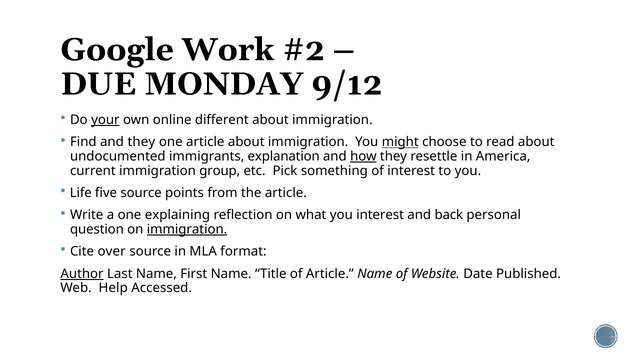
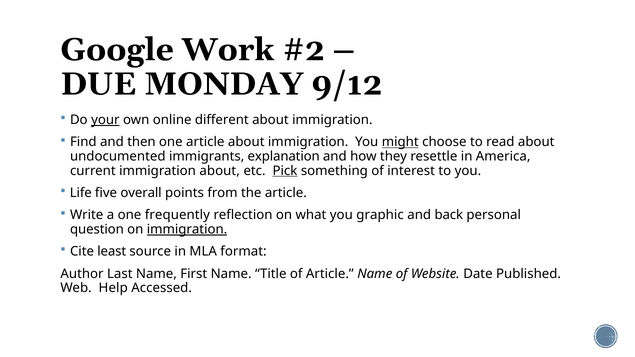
and they: they -> then (141, 142)
how underline: present -> none (363, 156)
immigration group: group -> about (220, 171)
Pick underline: none -> present (285, 171)
five source: source -> overall (141, 193)
explaining: explaining -> frequently (177, 215)
you interest: interest -> graphic (380, 215)
over: over -> least (112, 252)
Author underline: present -> none (82, 274)
